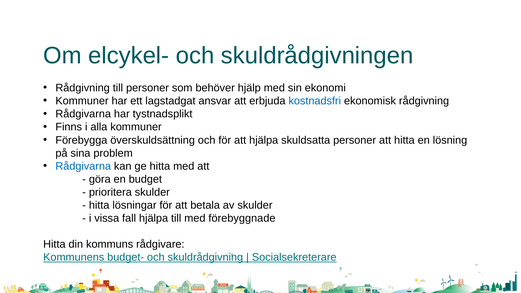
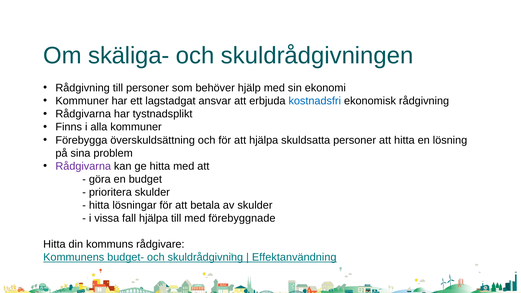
elcykel-: elcykel- -> skäliga- (129, 56)
Rådgivarna colour: blue -> purple (83, 166)
Socialsekreterare: Socialsekreterare -> Effektanvändning (294, 257)
